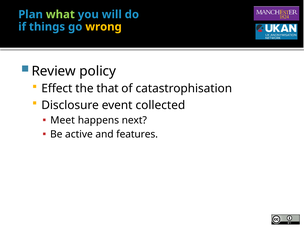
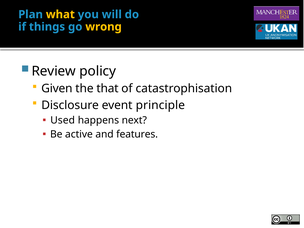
what colour: light green -> yellow (60, 14)
Effect: Effect -> Given (57, 89)
collected: collected -> principle (160, 105)
Meet: Meet -> Used (63, 120)
